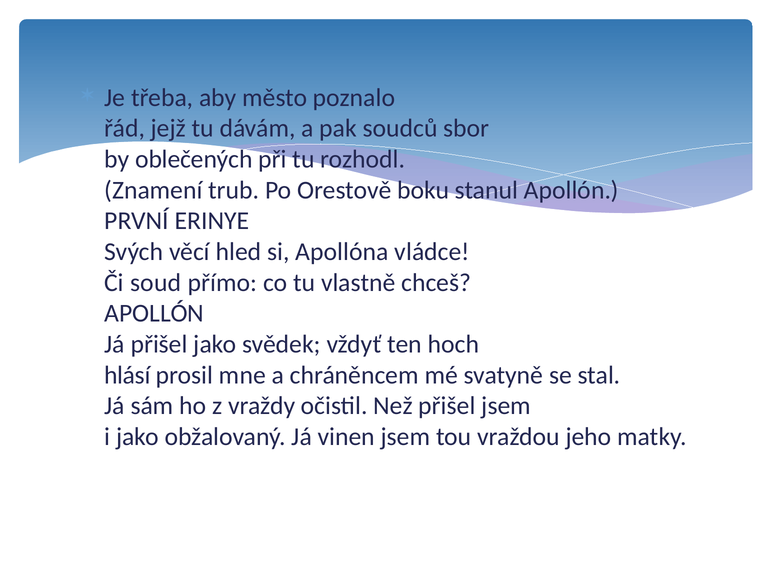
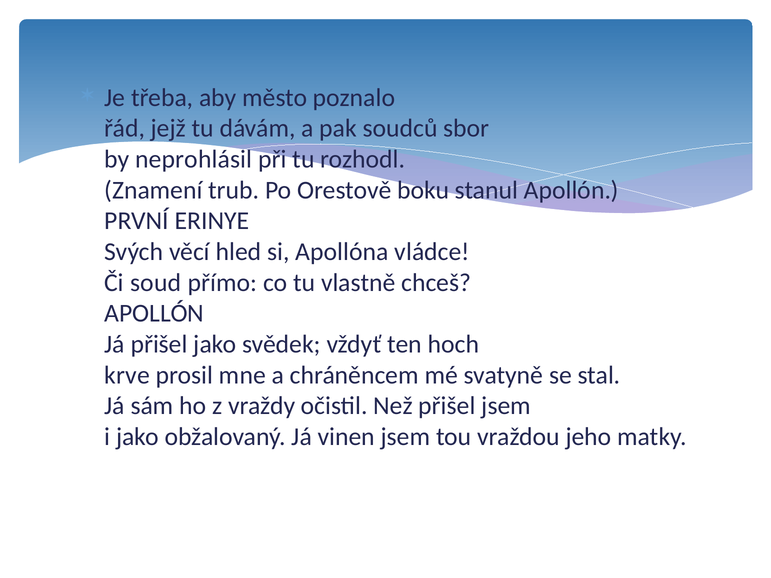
oblečených: oblečených -> neprohlásil (194, 159)
hlásí: hlásí -> krve (127, 375)
